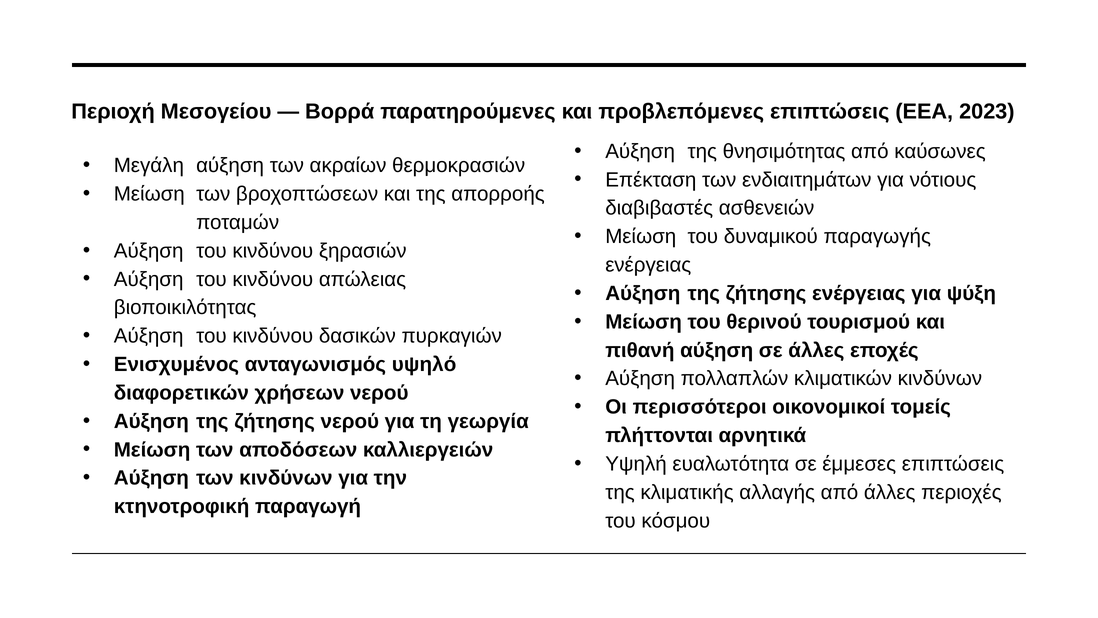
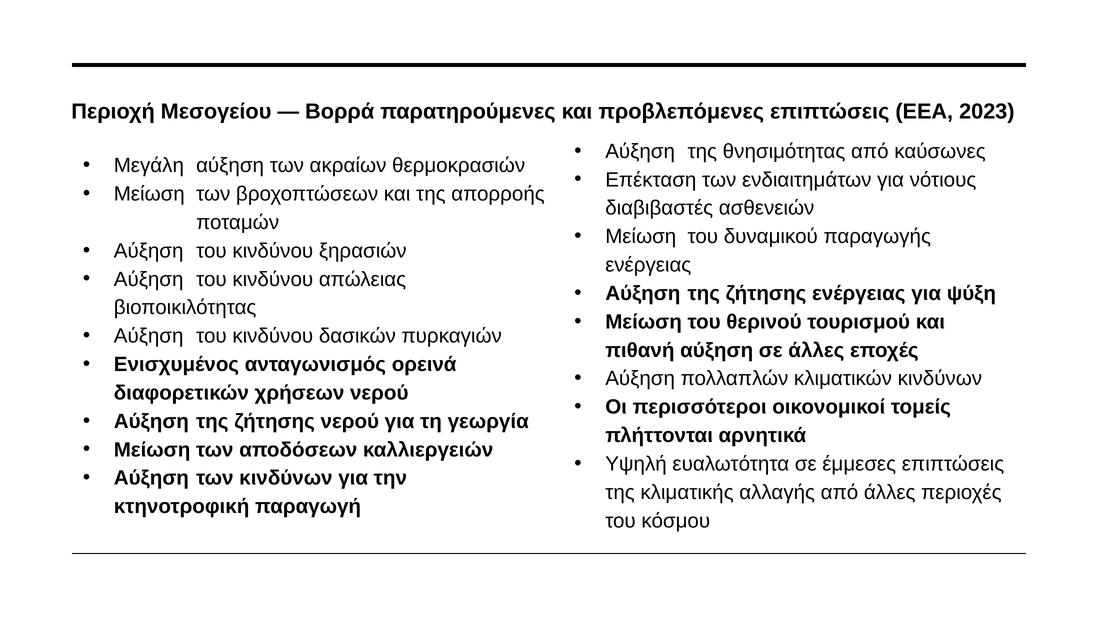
υψηλό: υψηλό -> ορεινά (424, 364)
